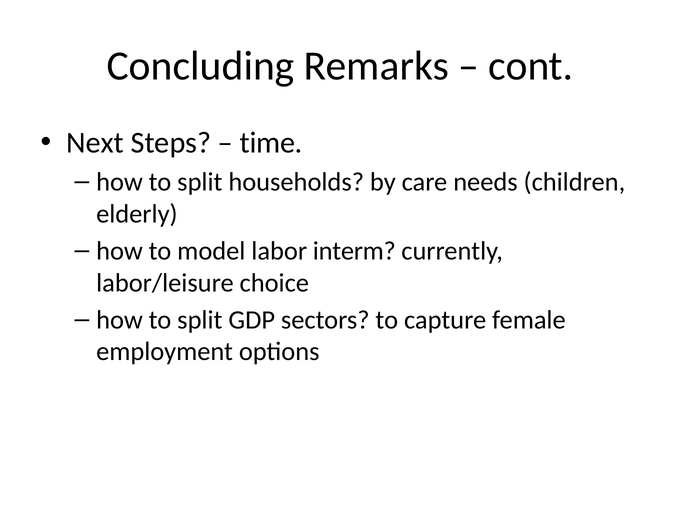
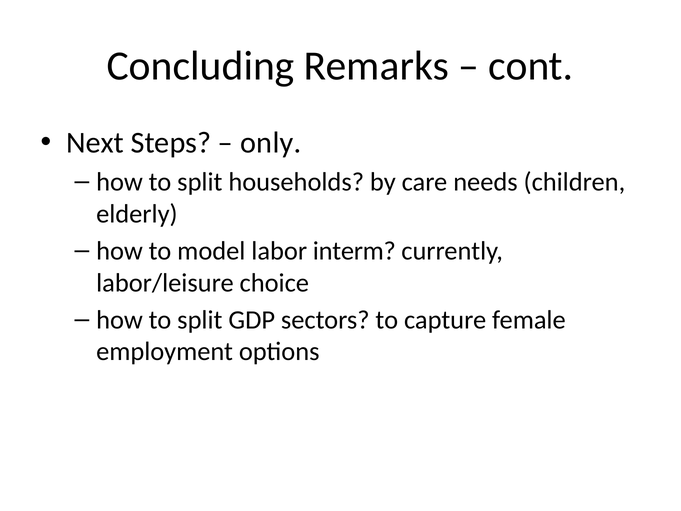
time: time -> only (271, 143)
